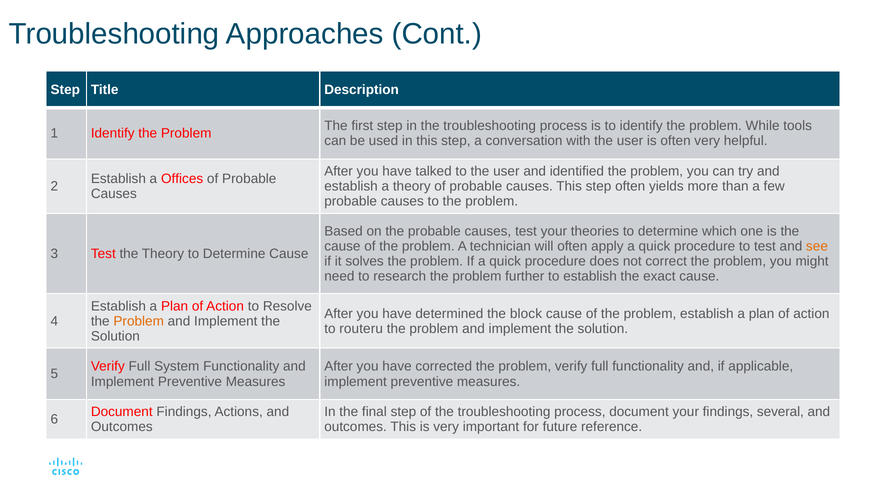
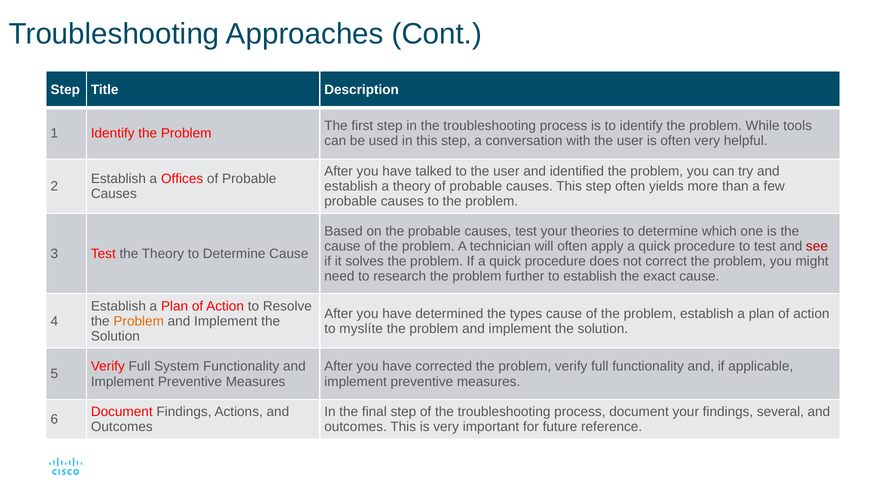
see colour: orange -> red (817, 246)
block: block -> types (526, 313)
routeru: routeru -> myslíte (361, 328)
